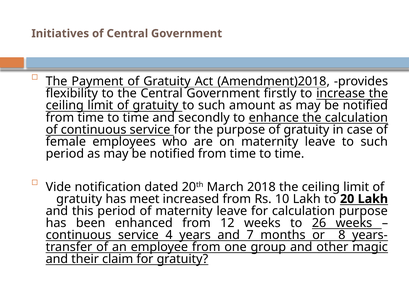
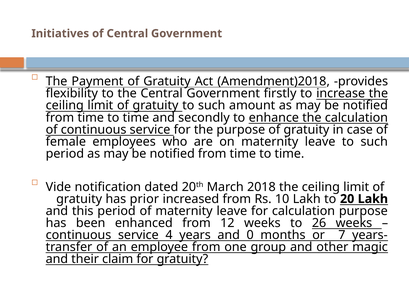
meet: meet -> prior (144, 199)
7: 7 -> 0 (250, 235)
8: 8 -> 7 (342, 235)
